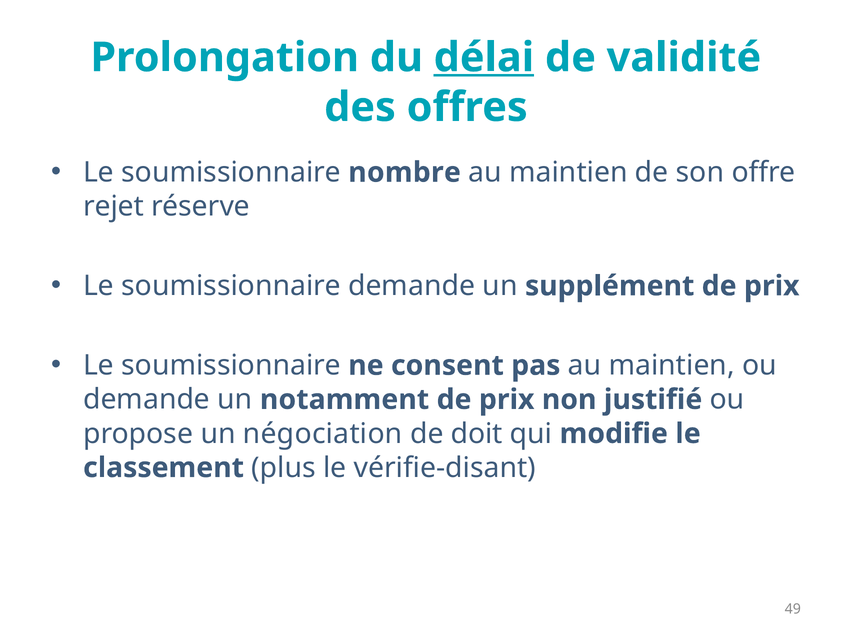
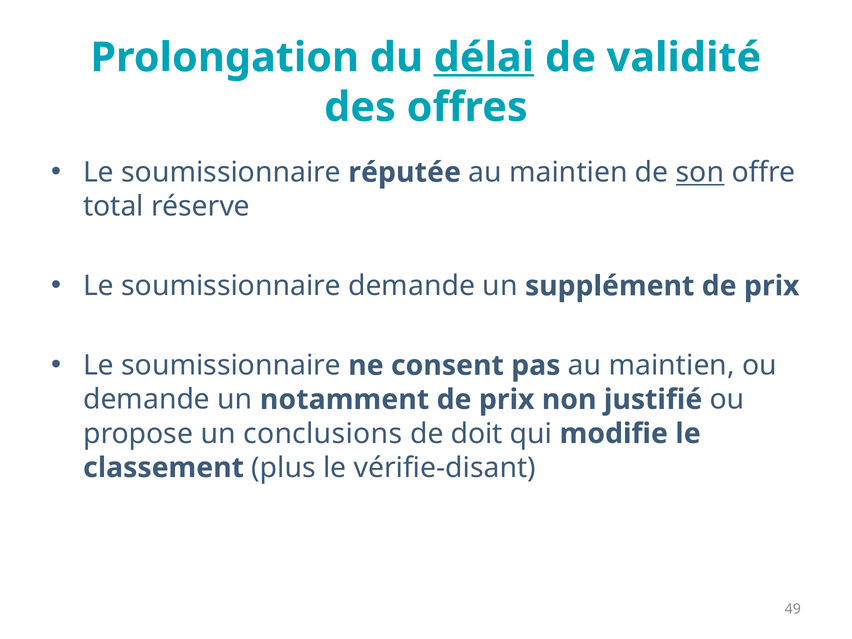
nombre: nombre -> réputée (405, 172)
son underline: none -> present (700, 172)
rejet: rejet -> total (113, 206)
négociation: négociation -> conclusions (323, 434)
